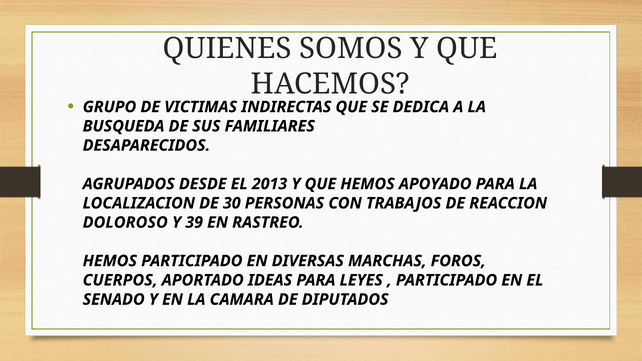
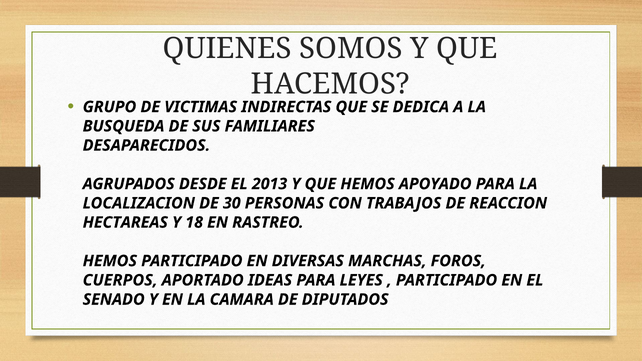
DOLOROSO: DOLOROSO -> HECTAREAS (125, 223)
39: 39 -> 18 (194, 223)
